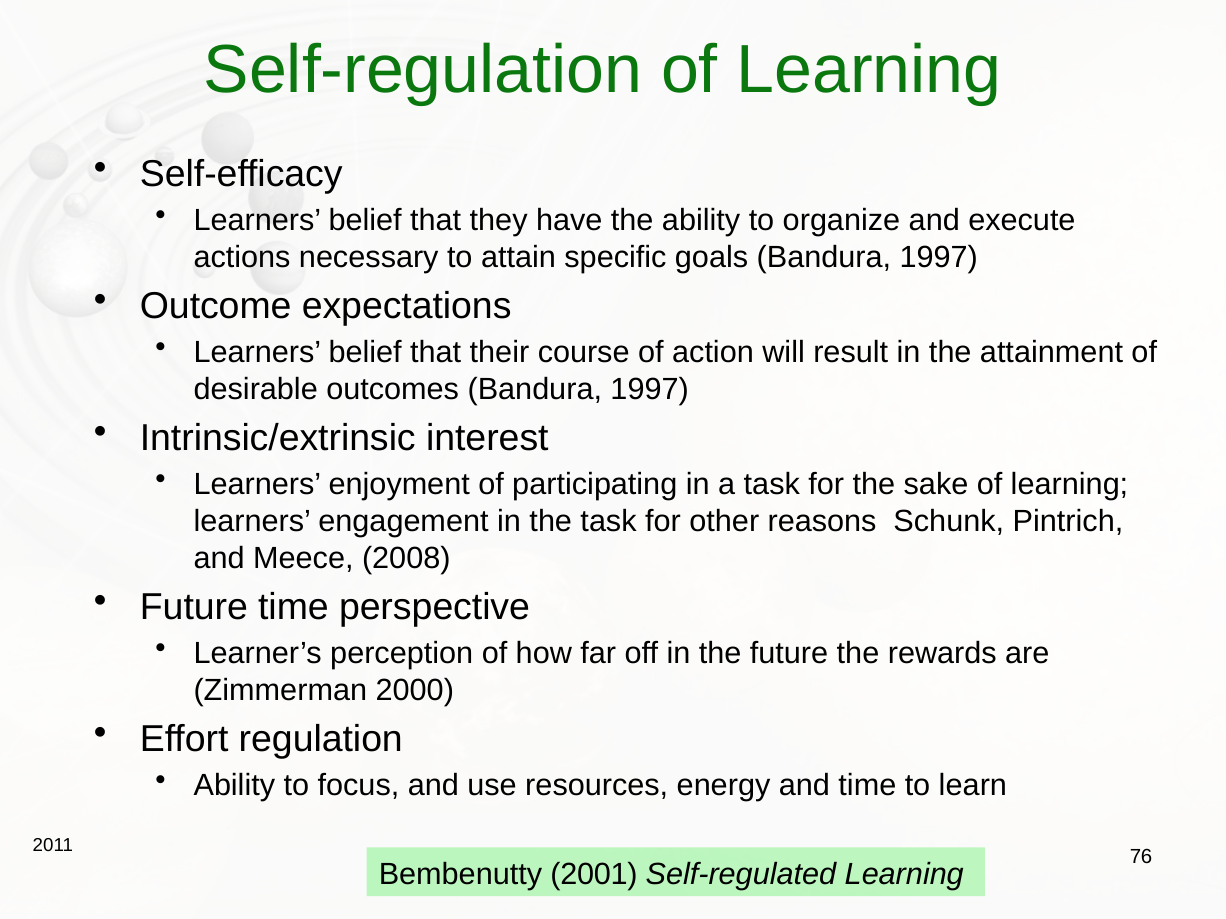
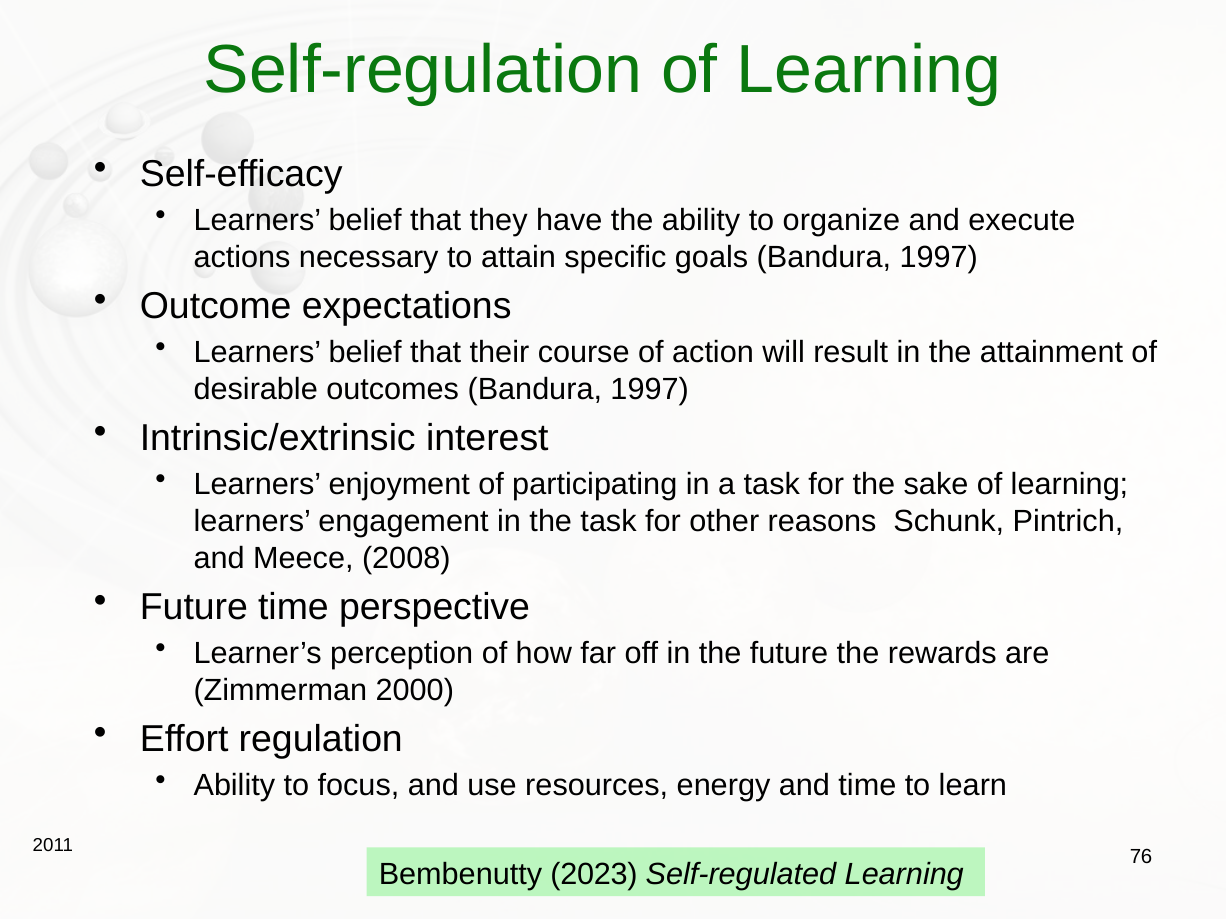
2001: 2001 -> 2023 (594, 874)
